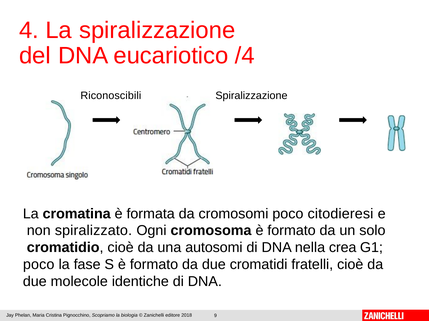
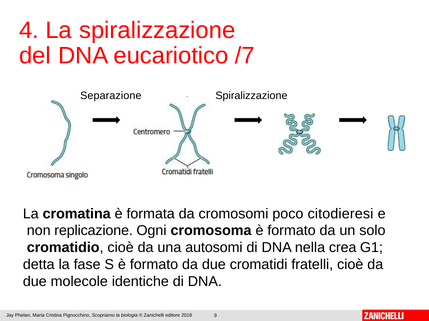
/4: /4 -> /7 (245, 56)
Riconoscibili: Riconoscibili -> Separazione (111, 96)
spiralizzato: spiralizzato -> replicazione (94, 231)
poco: poco -> detta (39, 265)
